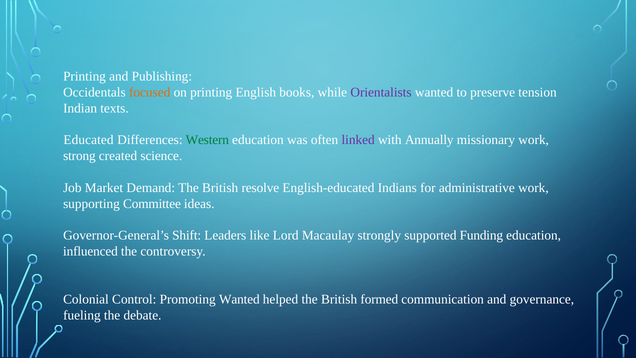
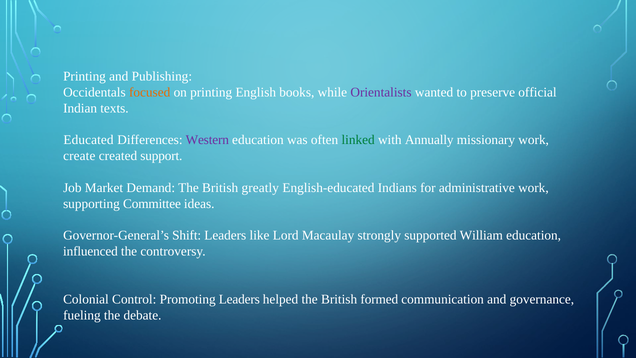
tension: tension -> official (537, 92)
Western colour: green -> purple (207, 140)
linked colour: purple -> green (358, 140)
strong: strong -> create (79, 156)
science: science -> support (161, 156)
resolve: resolve -> greatly (260, 188)
Funding: Funding -> William (481, 235)
Promoting Wanted: Wanted -> Leaders (239, 299)
